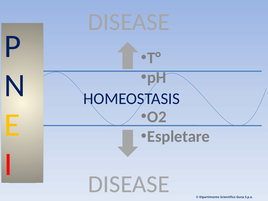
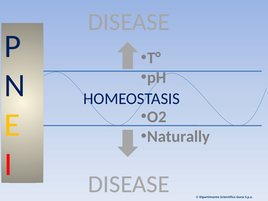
Espletare: Espletare -> Naturally (178, 137)
